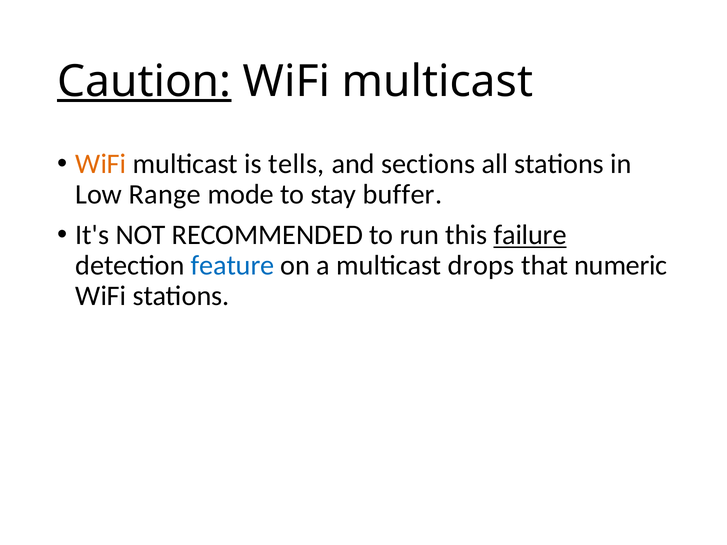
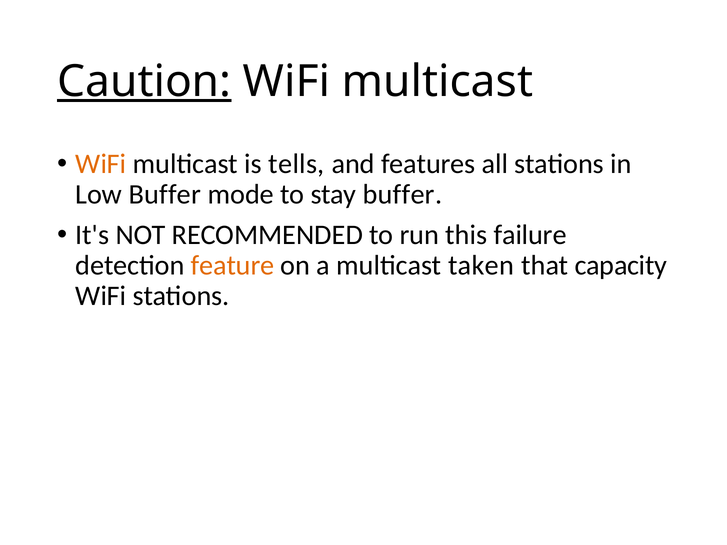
sections: sections -> features (428, 164)
Low Range: Range -> Buffer (165, 194)
failure underline: present -> none (530, 235)
feature colour: blue -> orange (233, 266)
drops: drops -> taken (481, 266)
numeric: numeric -> capacity (621, 266)
